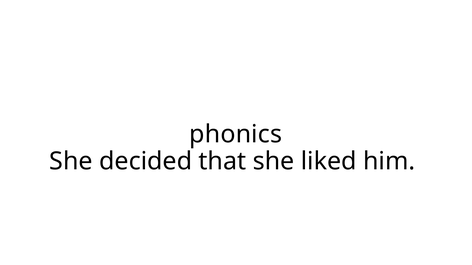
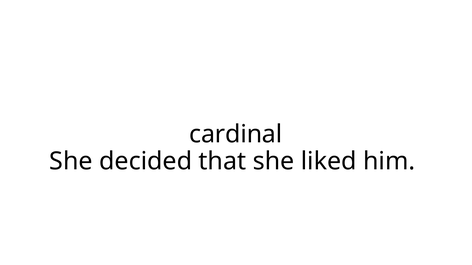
phonics: phonics -> cardinal (236, 134)
